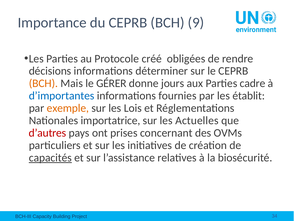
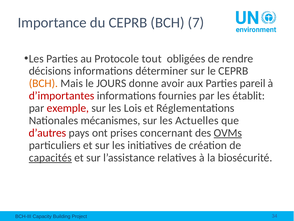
9: 9 -> 7 (196, 23)
créé: créé -> tout (152, 58)
GÉRER: GÉRER -> JOURS (111, 83)
jours: jours -> avoir (173, 83)
cadre: cadre -> pareil (253, 83)
d’importantes colour: blue -> red (62, 96)
exemple colour: orange -> red (68, 108)
importatrice: importatrice -> mécanismes (110, 120)
OVMs underline: none -> present (228, 133)
